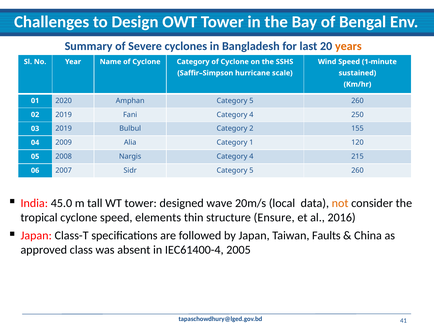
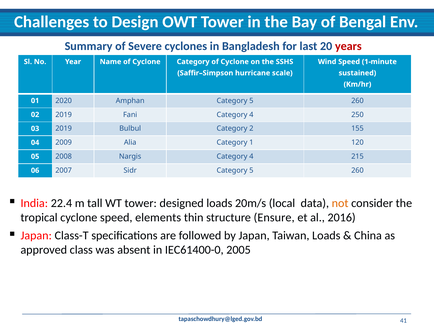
years colour: orange -> red (348, 46)
45.0: 45.0 -> 22.4 (61, 203)
designed wave: wave -> loads (219, 203)
Taiwan Faults: Faults -> Loads (326, 236)
IEC61400-4: IEC61400-4 -> IEC61400-0 (194, 250)
